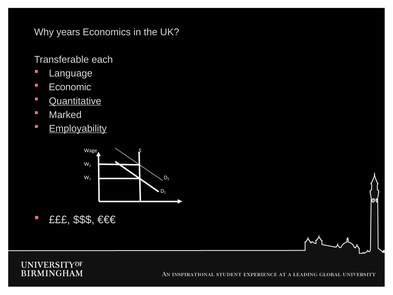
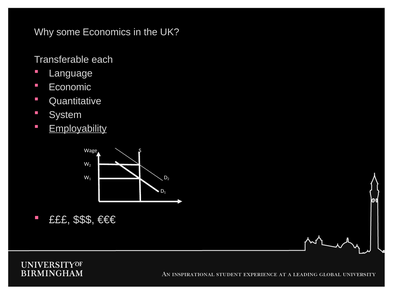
years: years -> some (68, 32)
Quantitative underline: present -> none (75, 101)
Marked: Marked -> System (65, 115)
